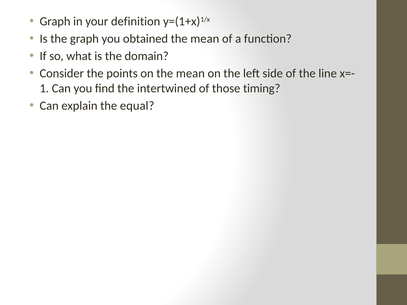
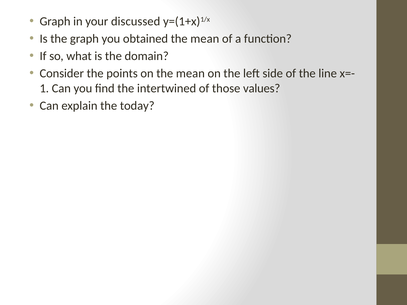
definition: definition -> discussed (136, 21)
timing: timing -> values (262, 89)
equal: equal -> today (137, 106)
